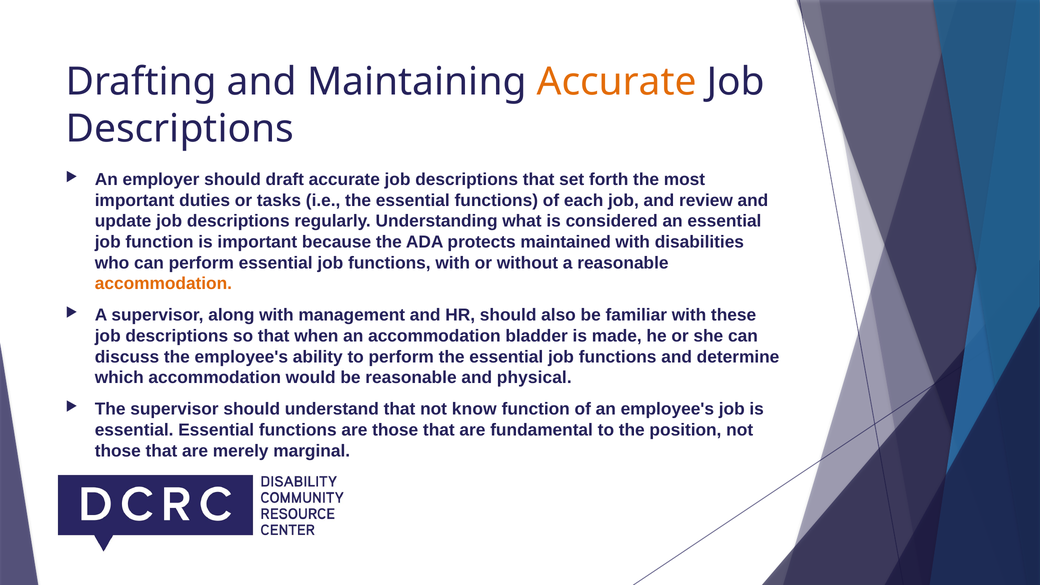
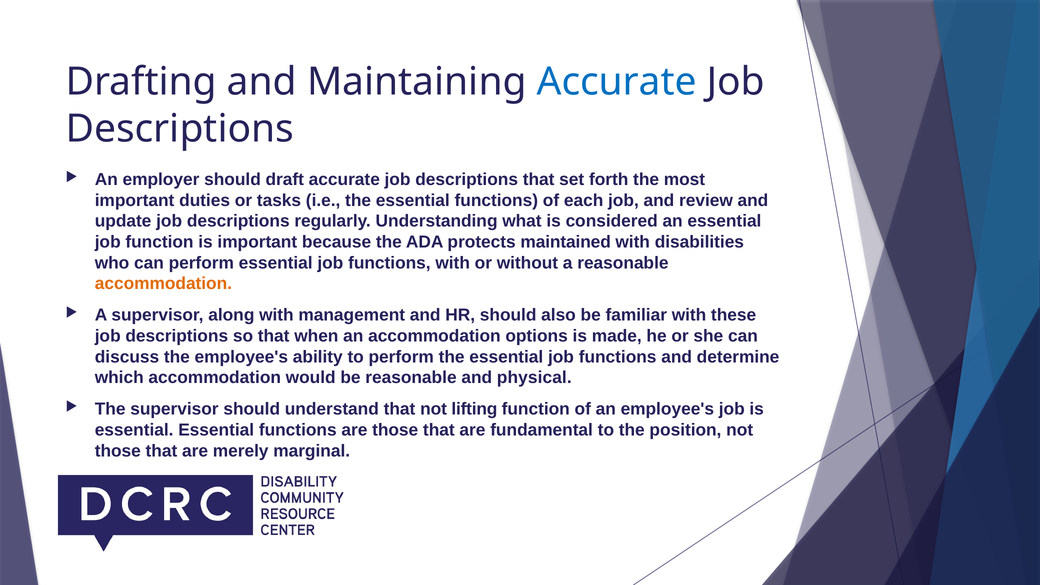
Accurate colour: orange -> blue (617, 82)
bladder: bladder -> options (537, 336)
know: know -> lifting (474, 409)
